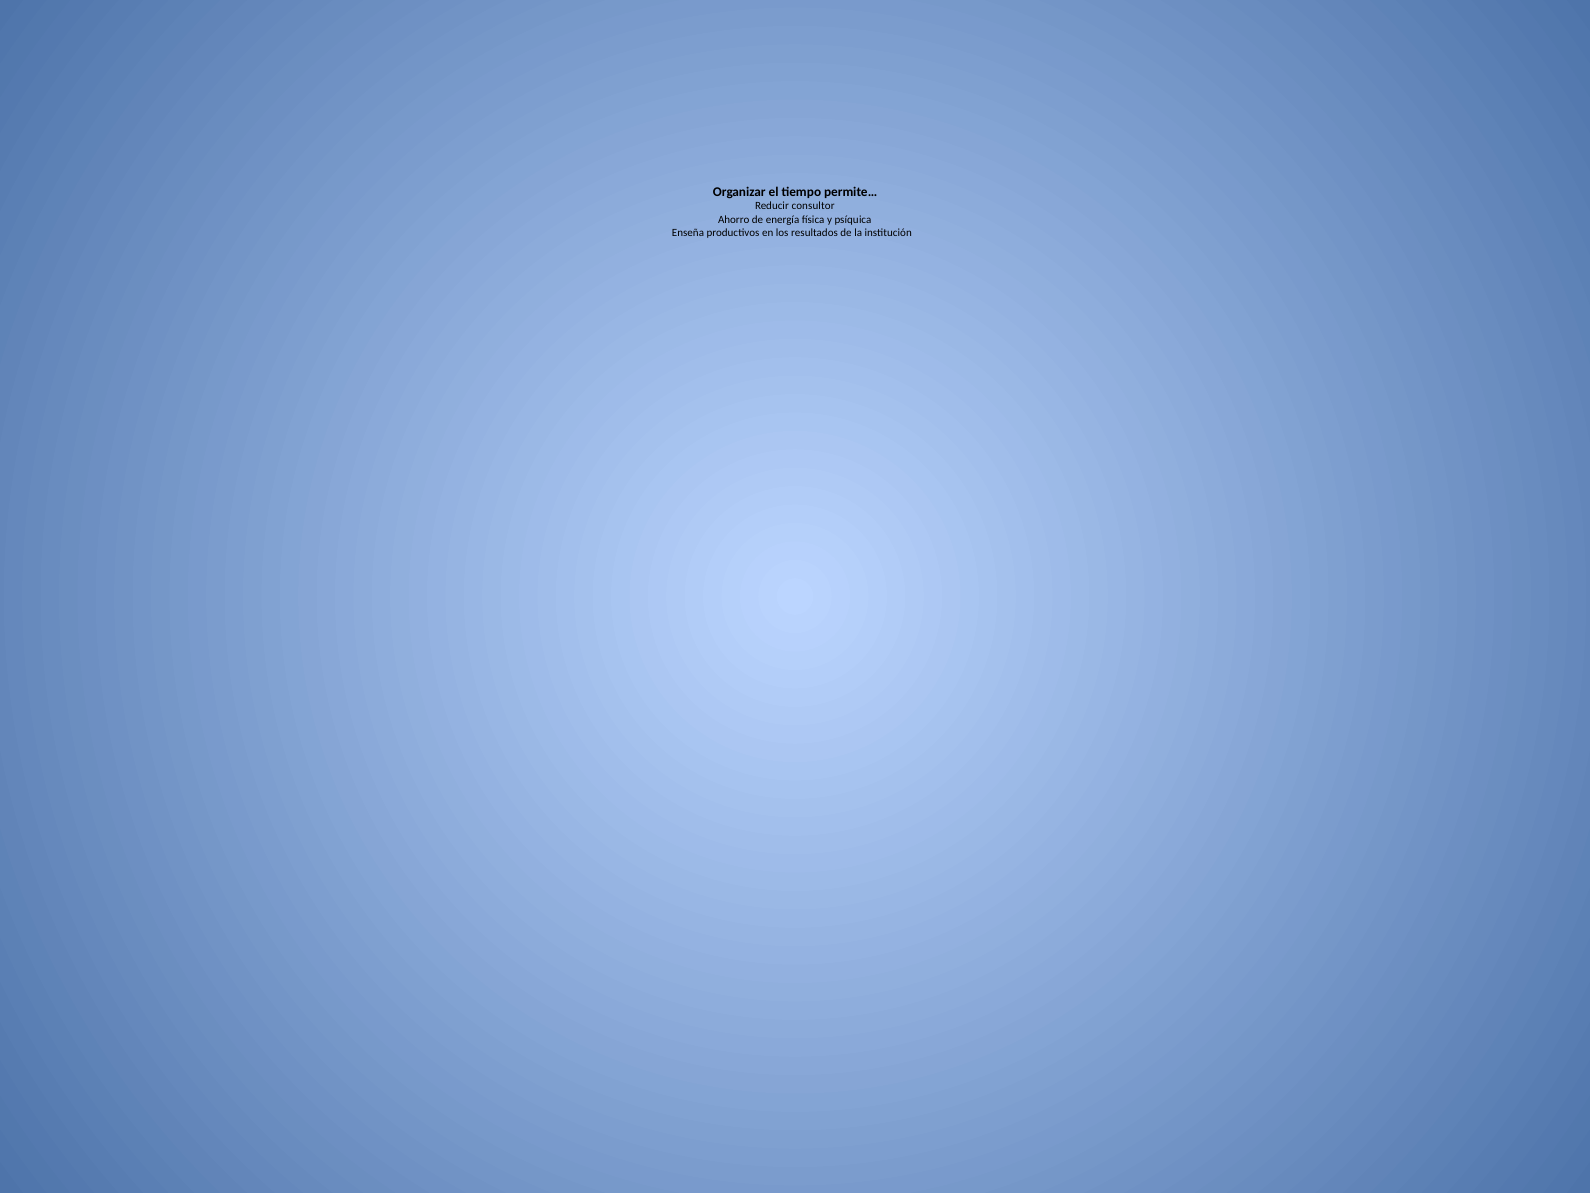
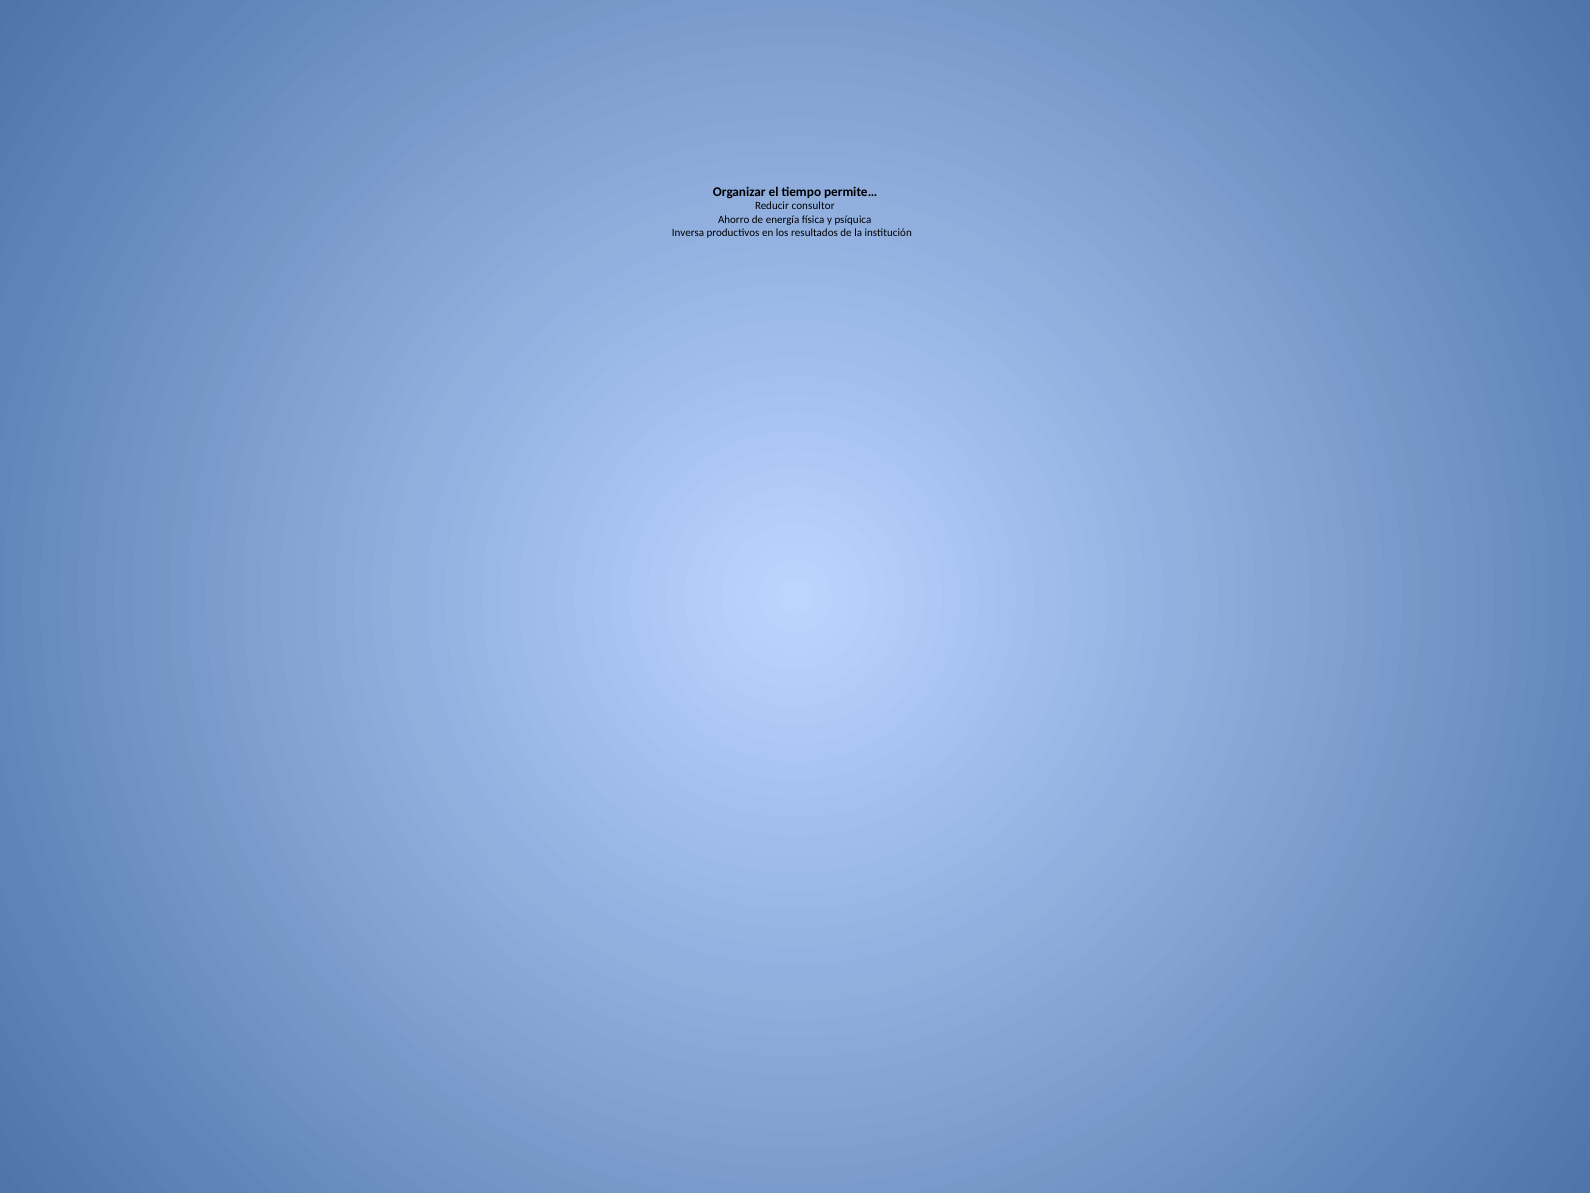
Enseña: Enseña -> Inversa (688, 233)
